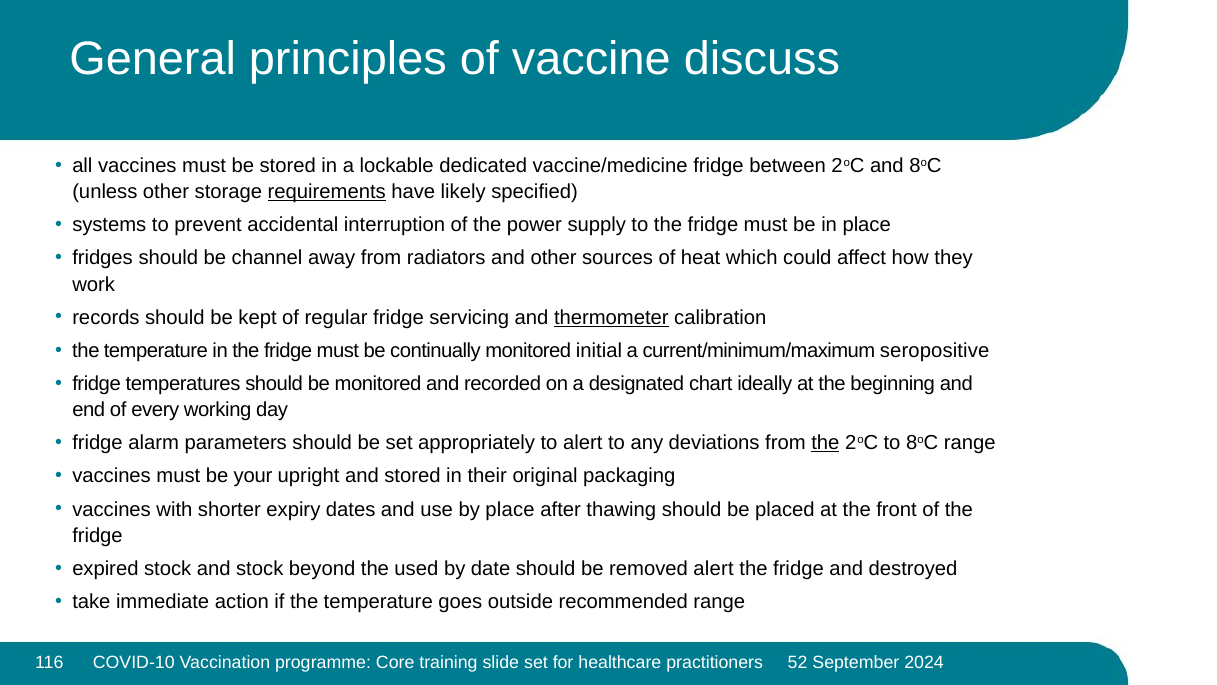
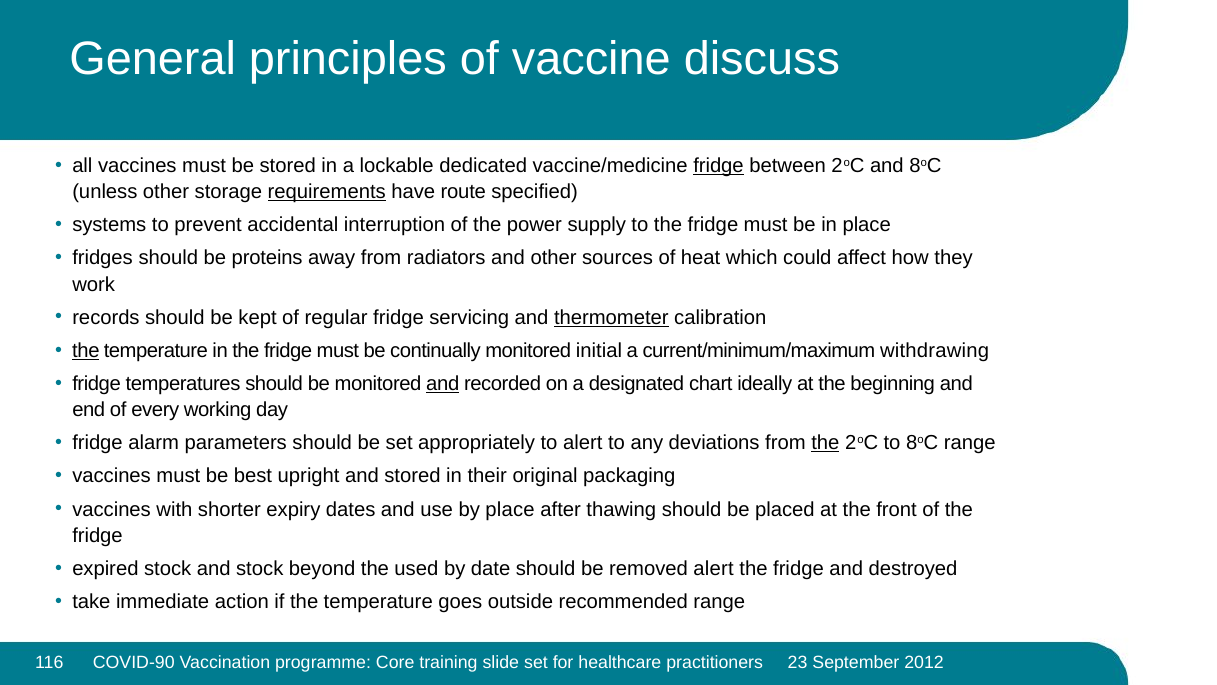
fridge underline: none -> present (718, 165)
likely: likely -> route (463, 192)
channel: channel -> proteins (267, 258)
the underline: none -> present (86, 350)
seropositive: seropositive -> withdrawing (935, 350)
and underline: none -> present (443, 383)
your: your -> best (253, 476)
COVID-10: COVID-10 -> COVID-90 (134, 662)
52: 52 -> 23 (798, 662)
2024: 2024 -> 2012 (924, 662)
